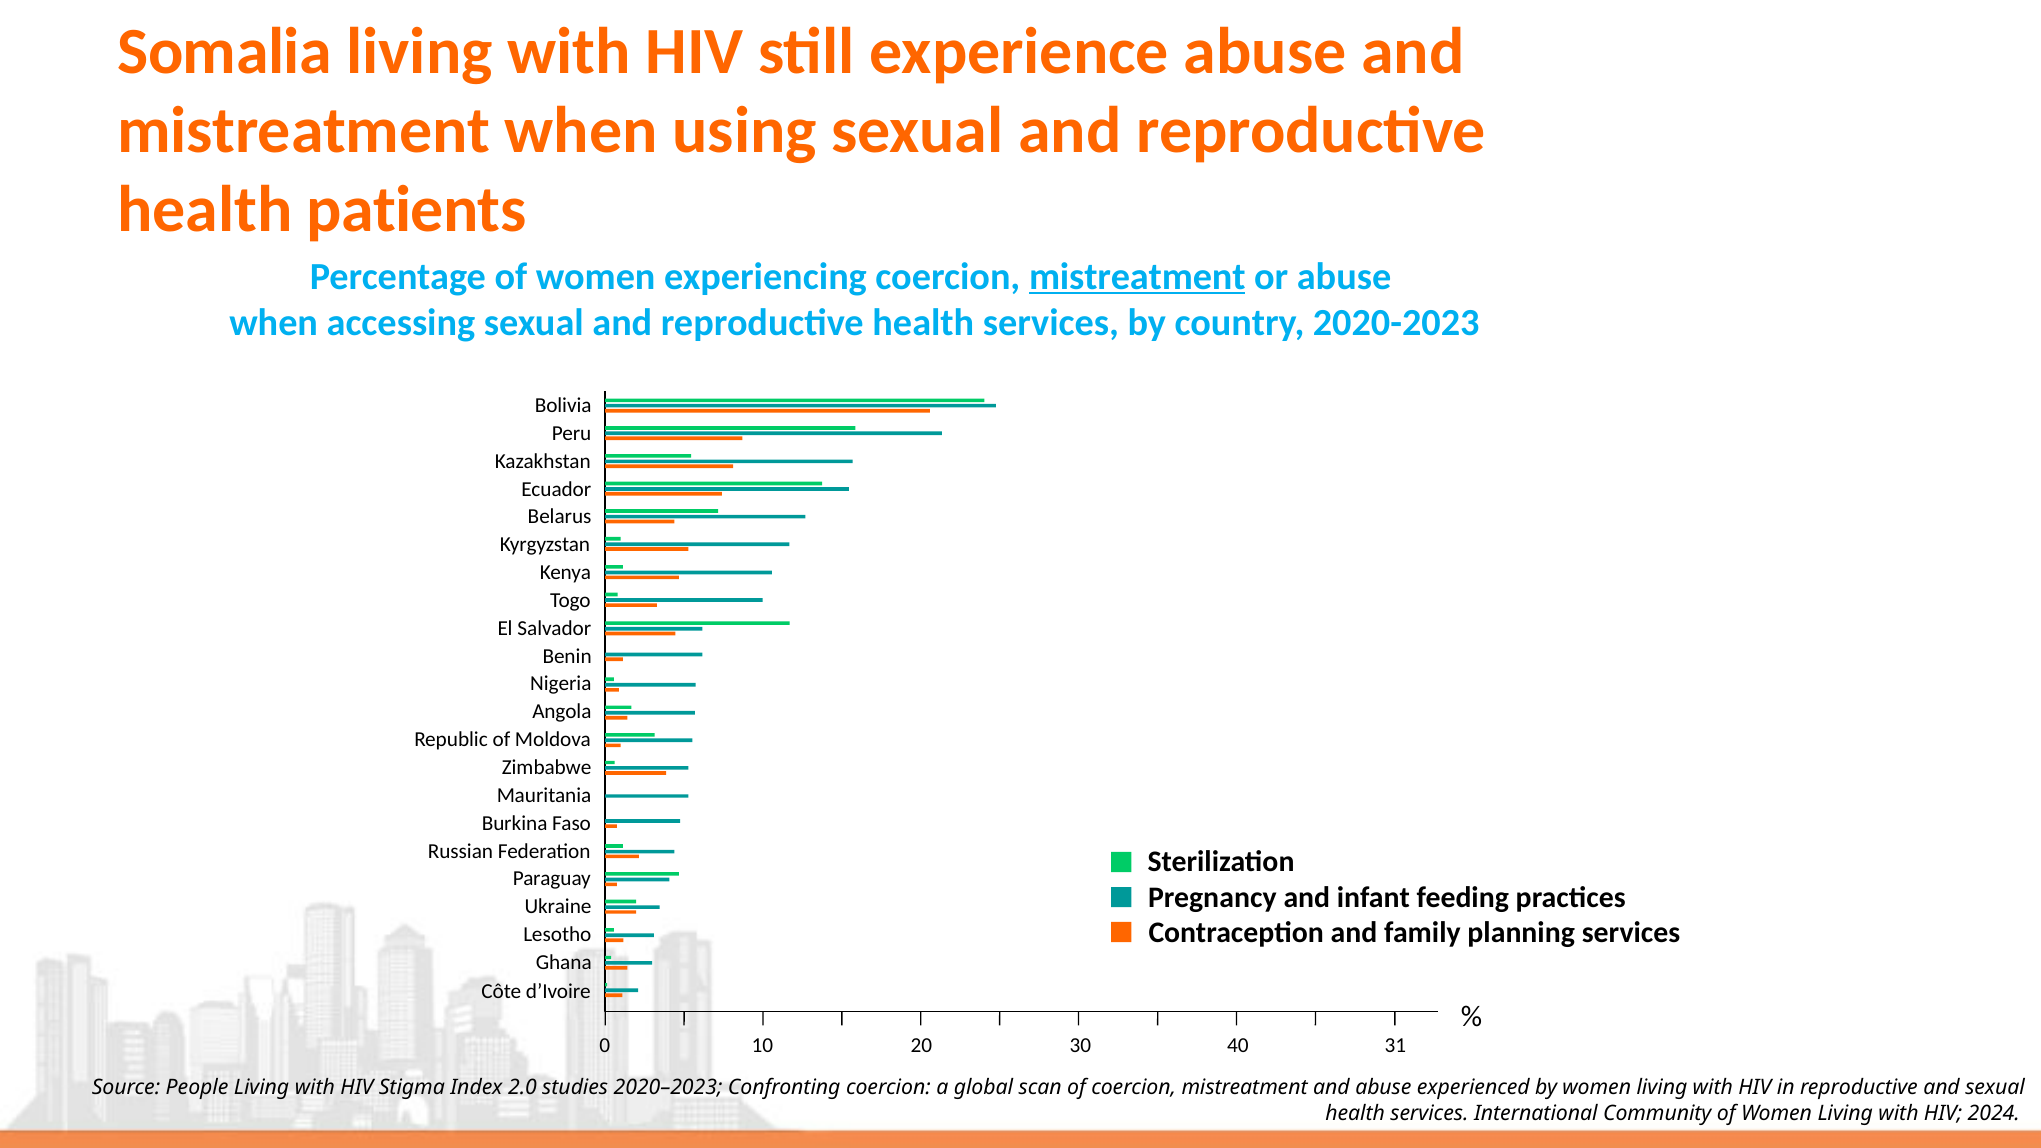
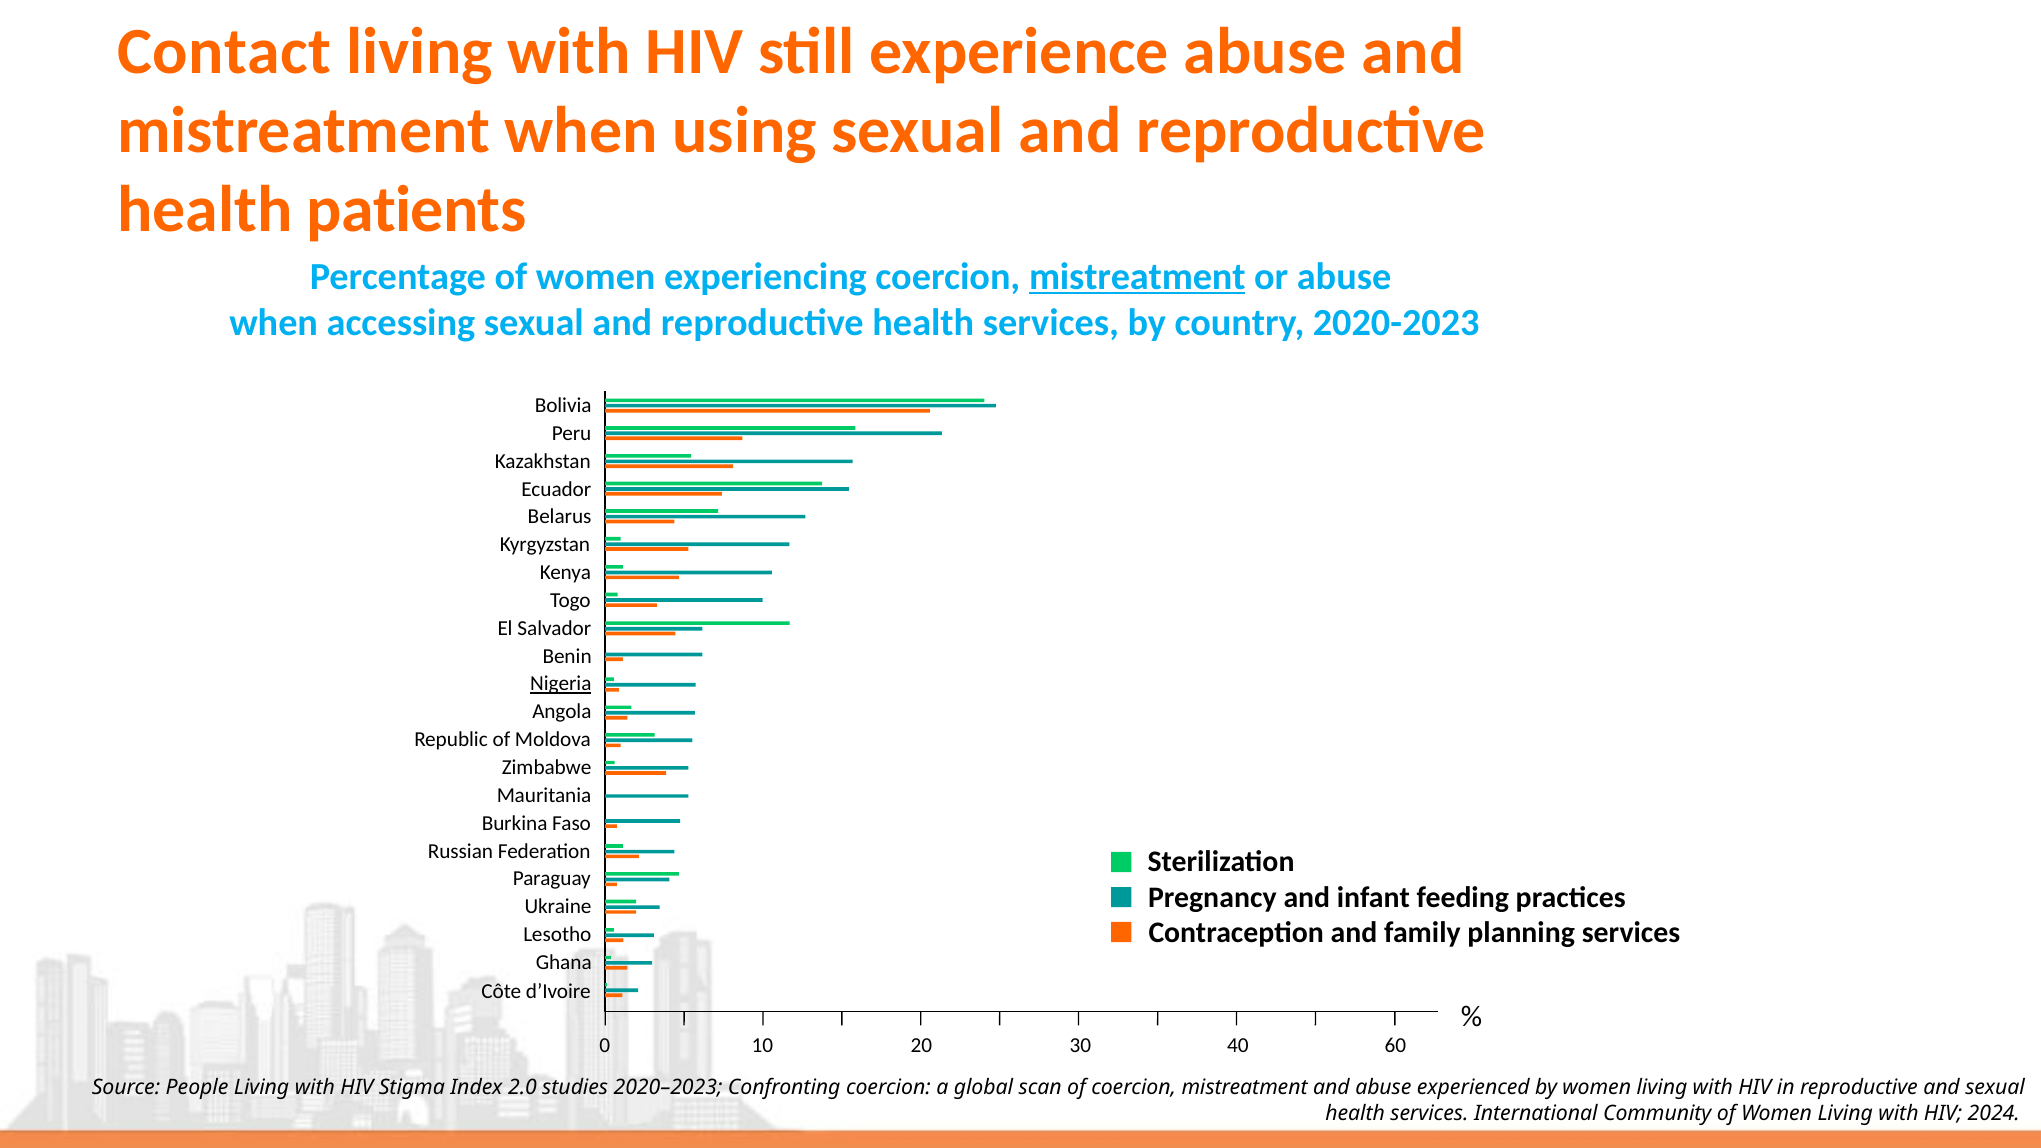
Somalia: Somalia -> Contact (224, 52)
Nigeria underline: none -> present (561, 684)
31: 31 -> 60 (1395, 1046)
